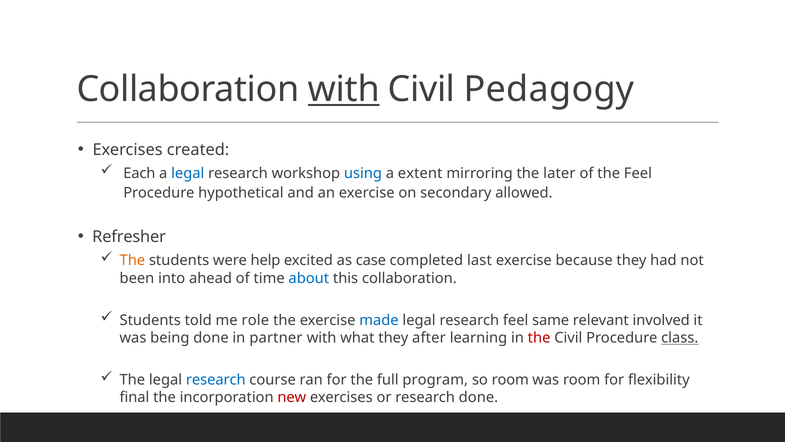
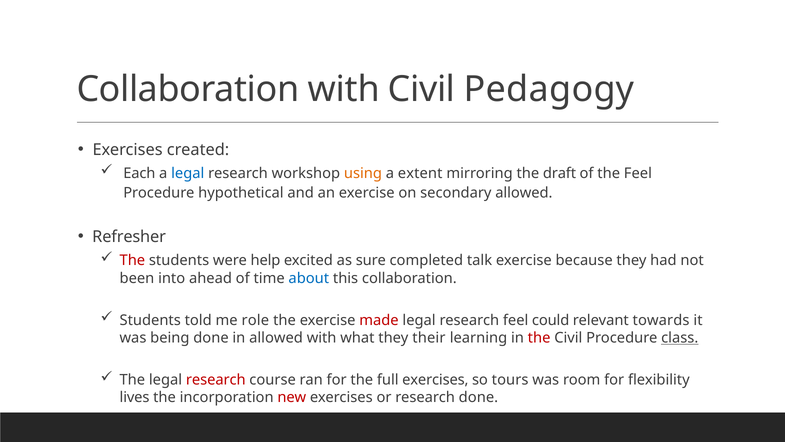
with underline: present -> none (344, 89)
using colour: blue -> orange (363, 173)
later: later -> draft (560, 173)
The colour: orange -> red (132, 260)
case: case -> sure (371, 260)
last: last -> talk (480, 260)
made colour: blue -> red (379, 320)
same: same -> could (551, 320)
involved: involved -> towards (661, 320)
in partner: partner -> allowed (276, 338)
after: after -> their (429, 338)
research colour: blue -> red (216, 380)
full program: program -> exercises (435, 380)
so room: room -> tours (510, 380)
final: final -> lives (135, 397)
